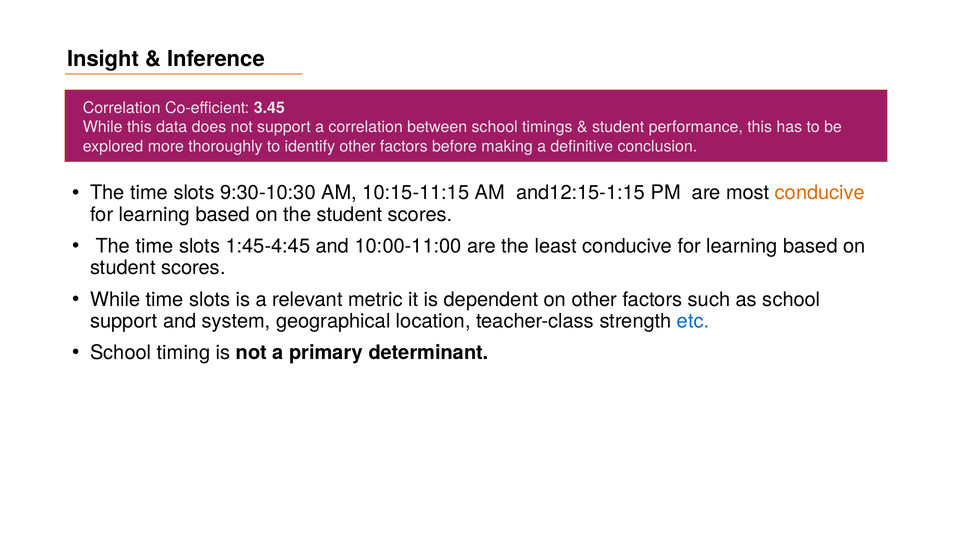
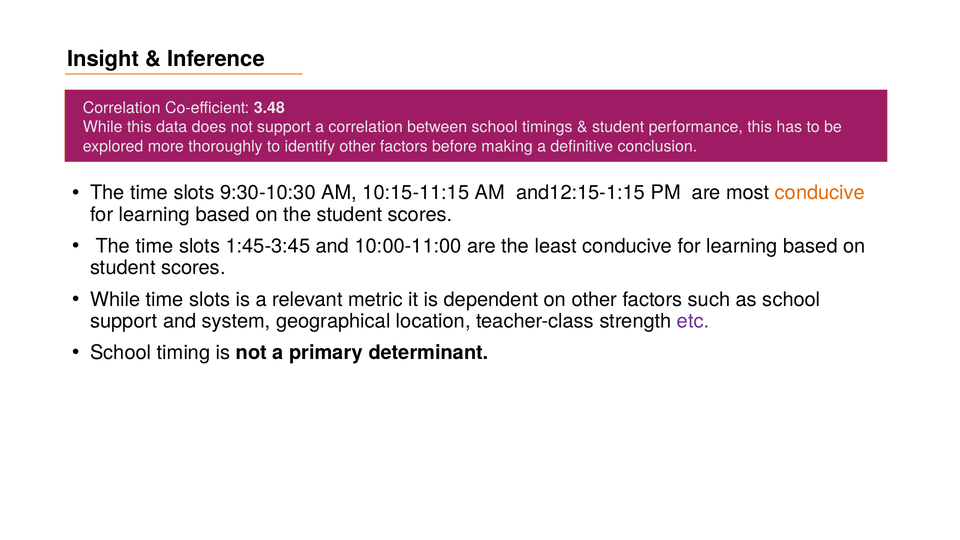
3.45: 3.45 -> 3.48 (269, 108)
1:45-4:45: 1:45-4:45 -> 1:45-3:45 (268, 246)
etc colour: blue -> purple (693, 321)
